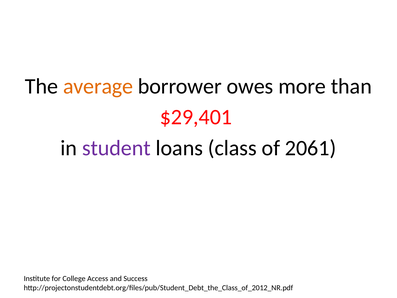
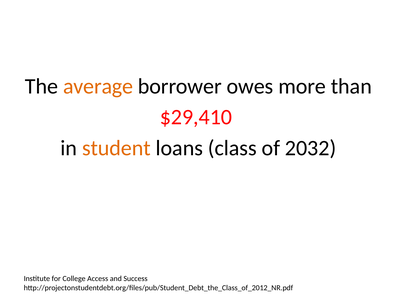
$29,401: $29,401 -> $29,410 (196, 117)
student colour: purple -> orange (116, 148)
2061: 2061 -> 2032 (311, 148)
